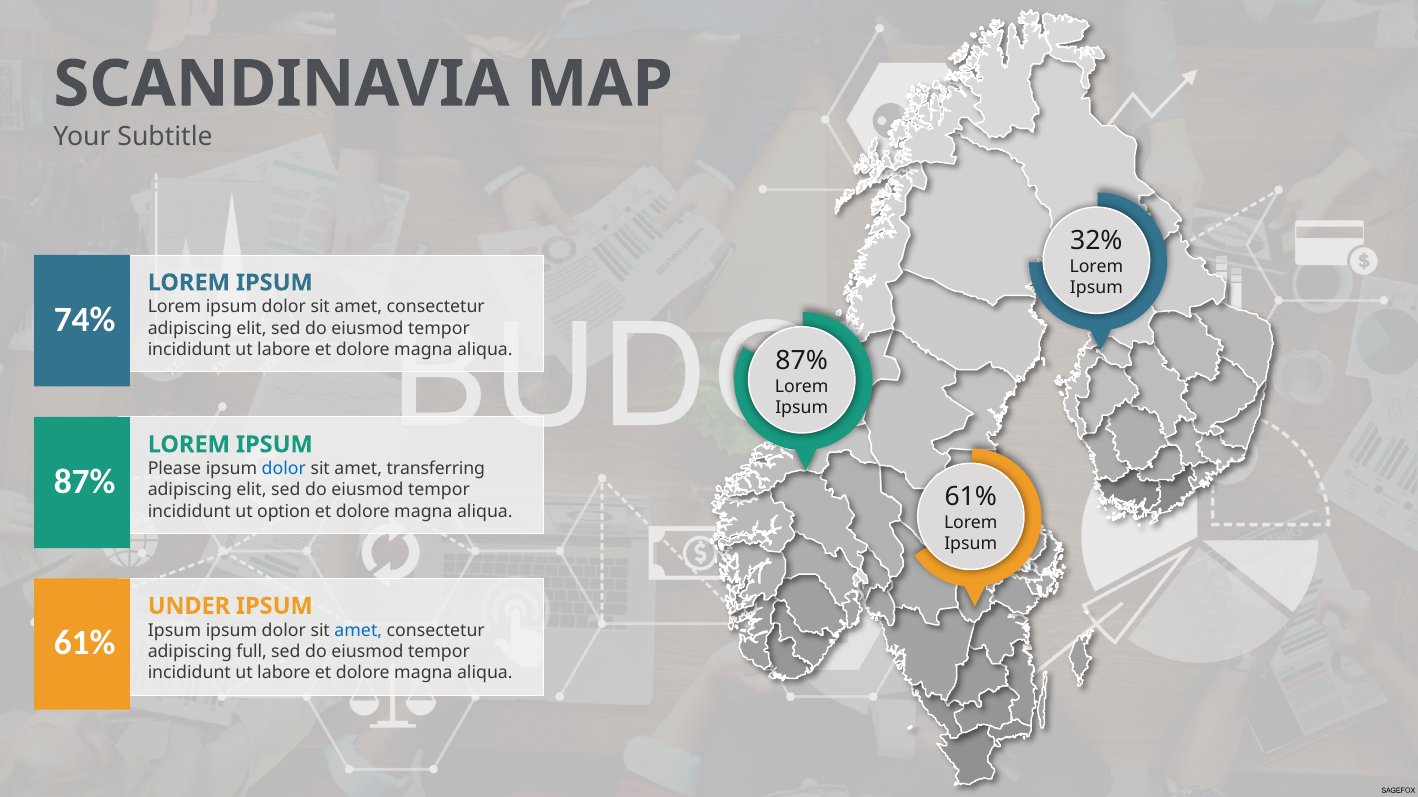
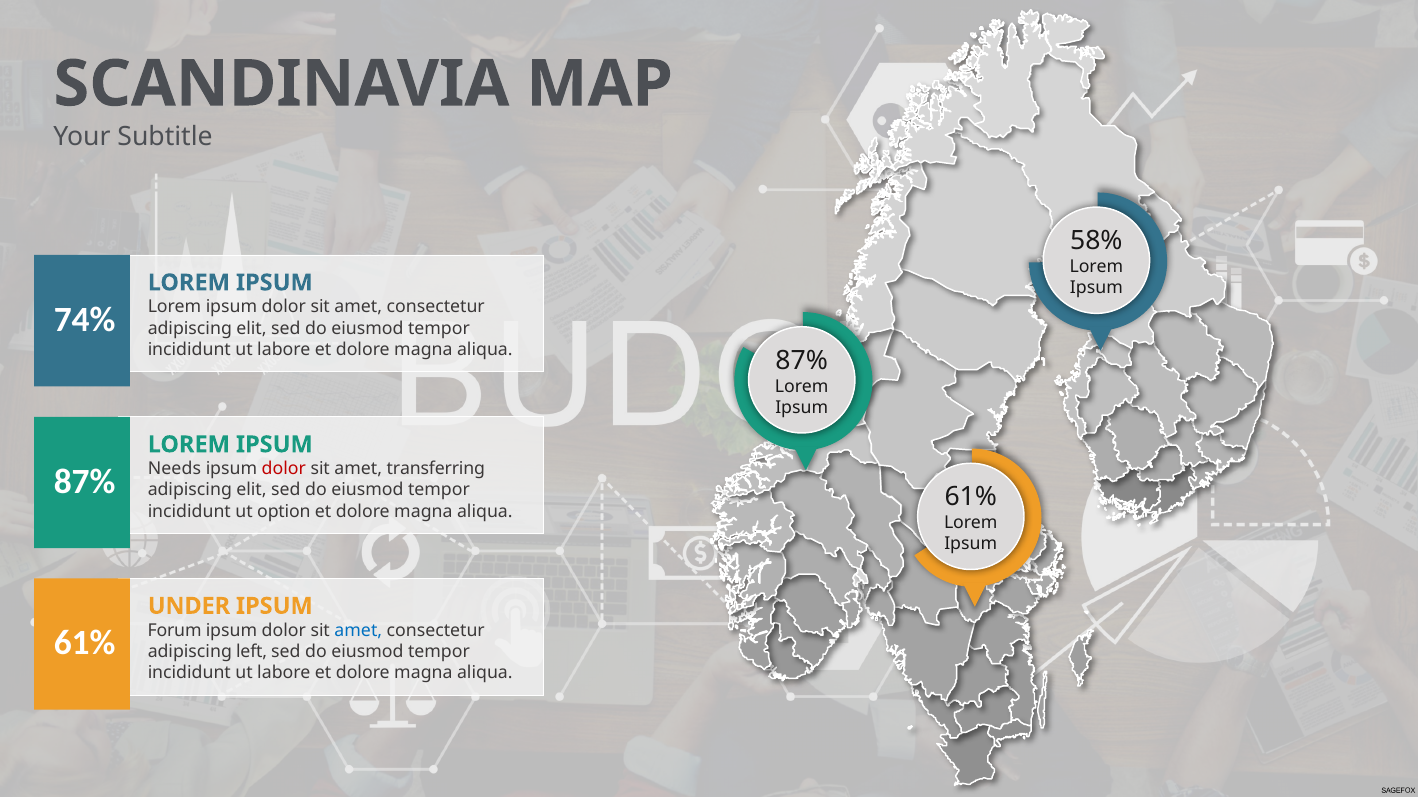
32%: 32% -> 58% (1096, 241)
Please: Please -> Needs (174, 469)
dolor colour: blue -> red (284, 469)
Ipsum: Ipsum -> Forum (175, 631)
full: full -> left (252, 652)
